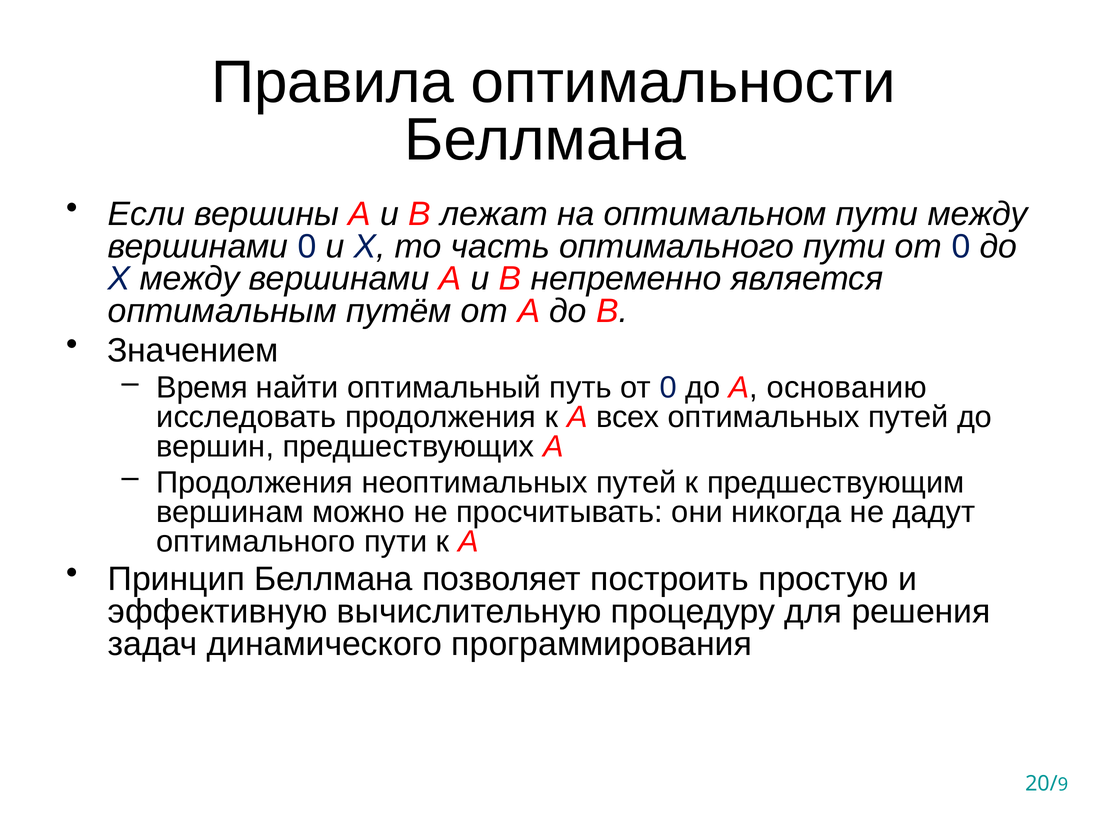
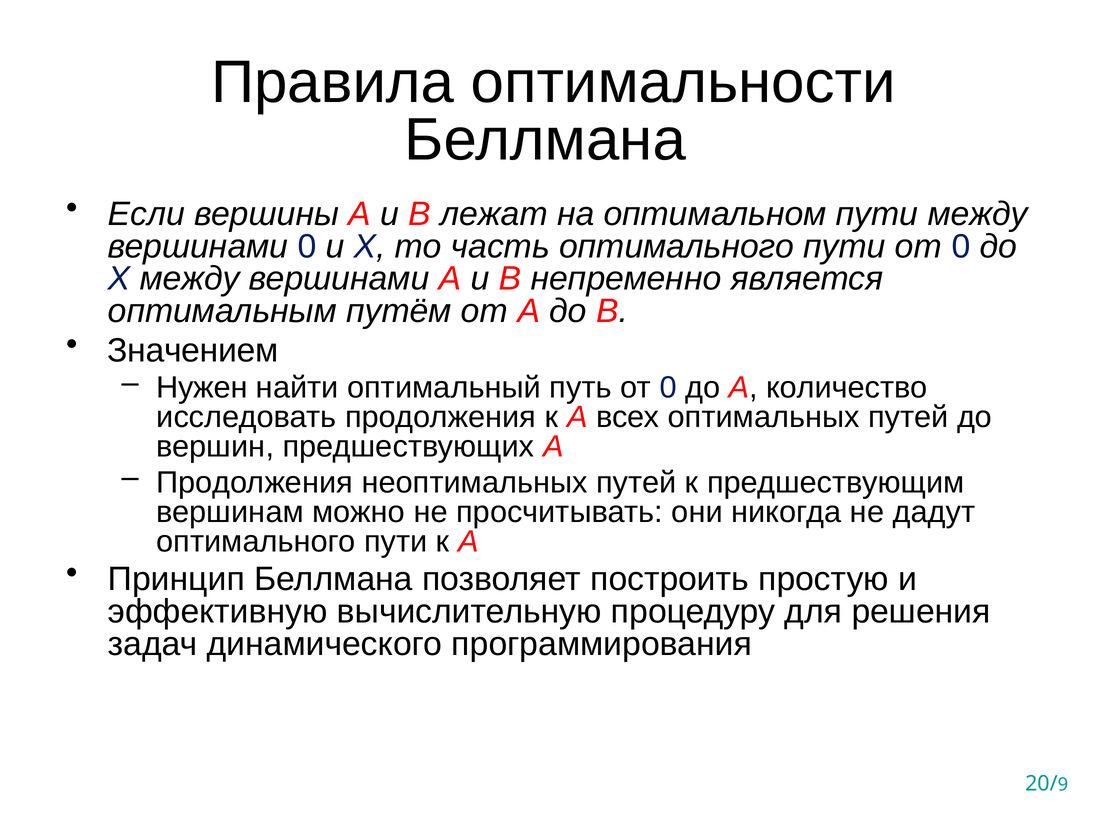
Время: Время -> Нужен (202, 388)
основанию: основанию -> количество (847, 388)
